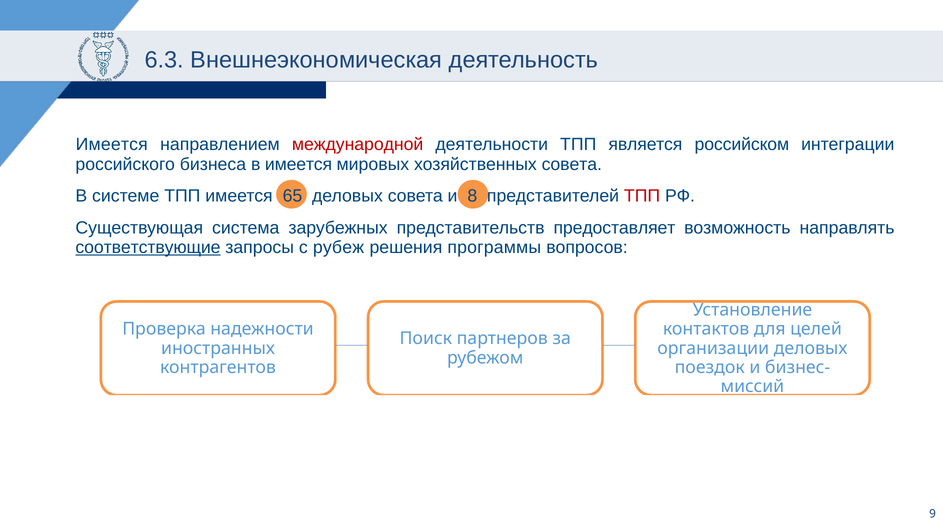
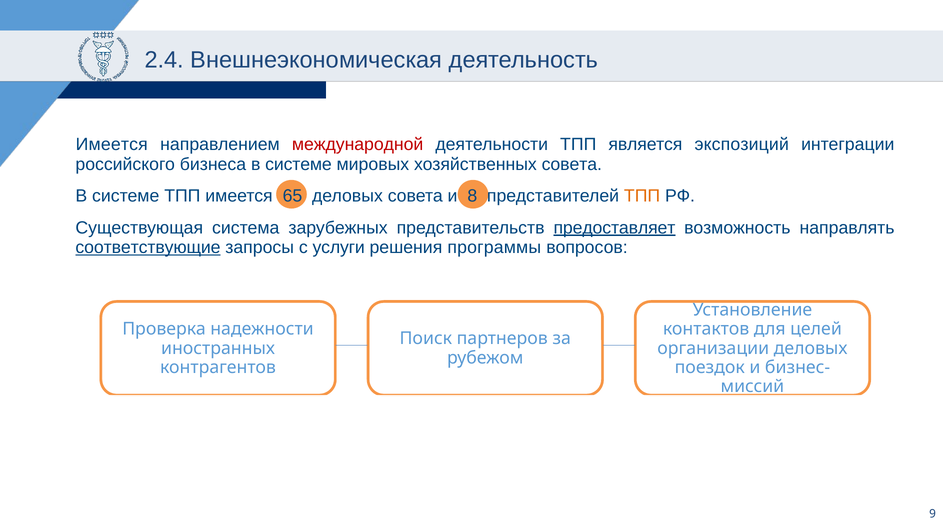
6.3: 6.3 -> 2.4 (164, 60)
российском: российском -> экспозиций (742, 144)
бизнеса в имеется: имеется -> системе (299, 164)
ТПП colour: red -> orange (642, 196)
предоставляет underline: none -> present (614, 228)
рубеж: рубеж -> услуги (339, 248)
